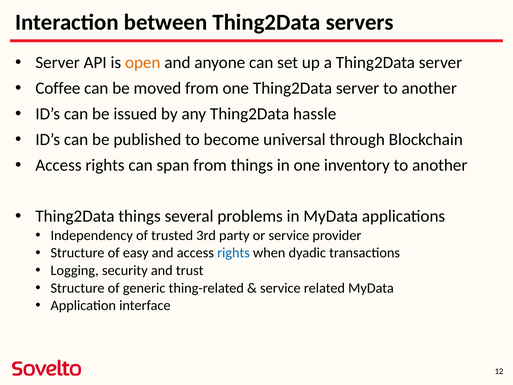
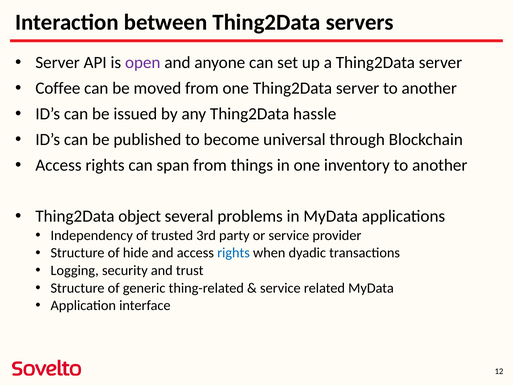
open colour: orange -> purple (143, 63)
Thing2Data things: things -> object (140, 216)
easy: easy -> hide (136, 253)
